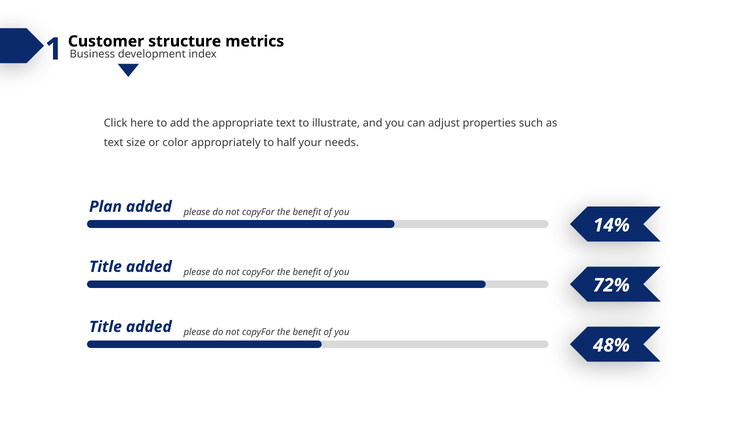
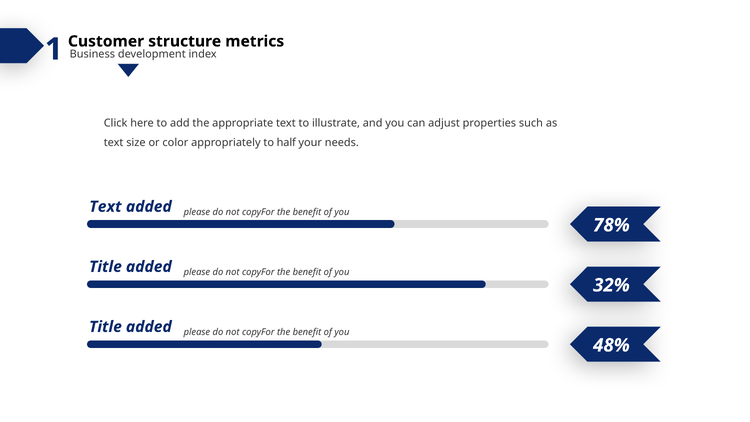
Plan: Plan -> Text (105, 207)
14%: 14% -> 78% (611, 225)
72%: 72% -> 32% (611, 285)
